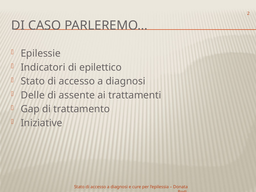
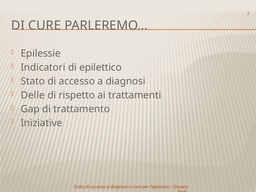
DI CASO: CASO -> CURE (44, 25)
assente: assente -> rispetto (77, 95)
